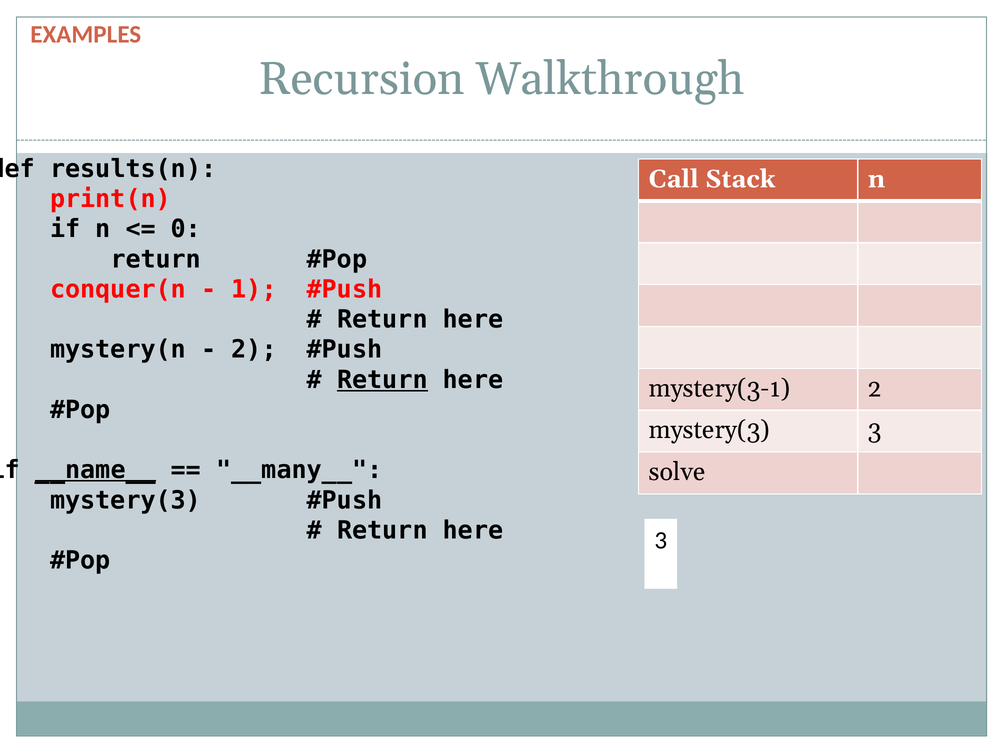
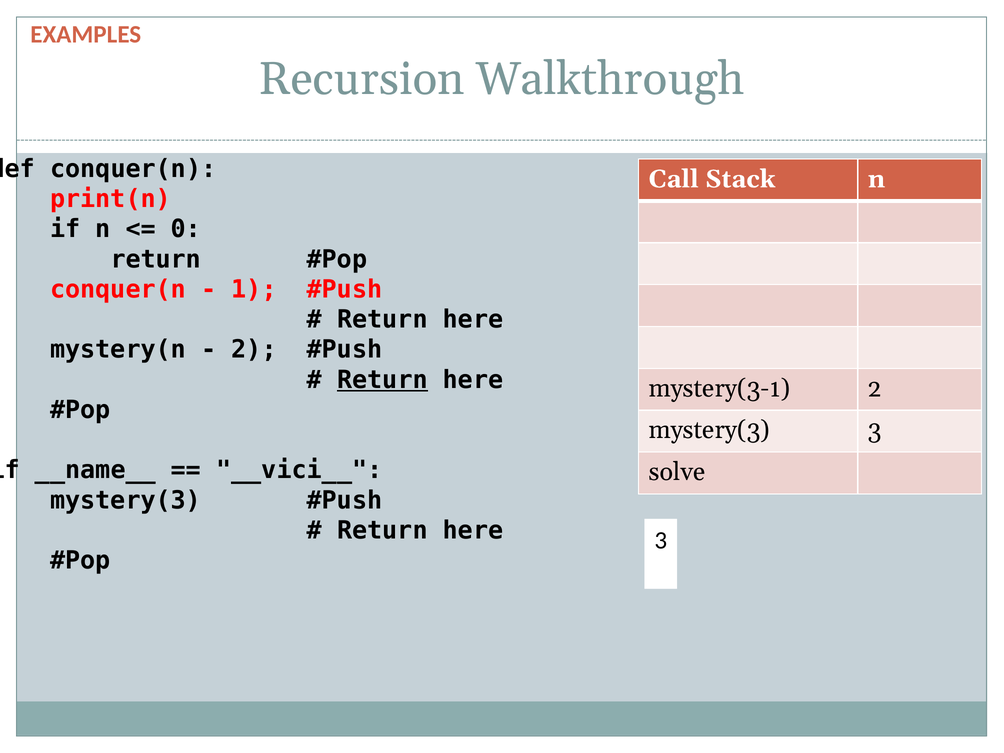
results(n: results(n -> conquer(n (133, 169)
__name__ underline: present -> none (95, 470)
__many__: __many__ -> __vici__ (299, 470)
